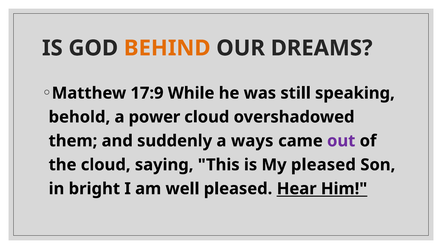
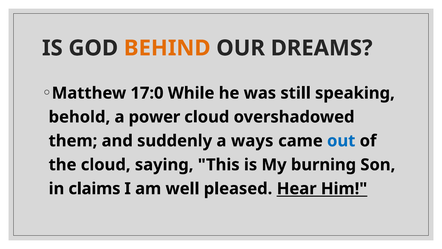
17:9: 17:9 -> 17:0 (147, 93)
out colour: purple -> blue (341, 141)
My pleased: pleased -> burning (324, 165)
bright: bright -> claims (94, 188)
